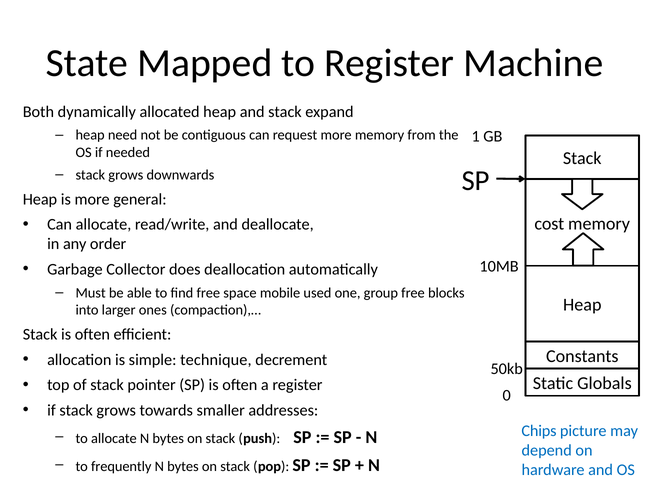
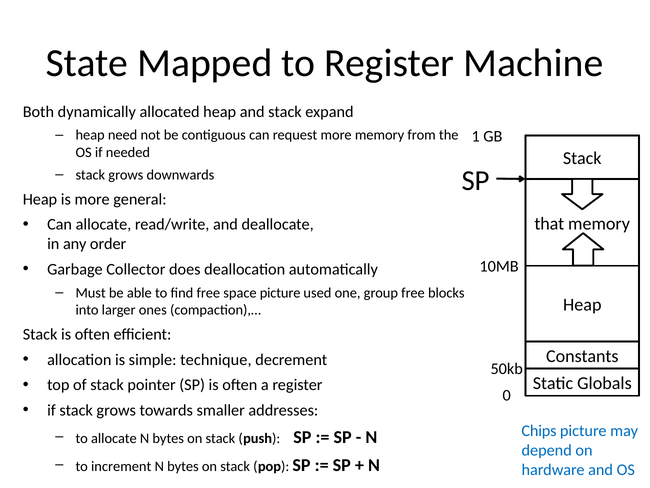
cost: cost -> that (549, 223)
space mobile: mobile -> picture (280, 292)
frequently: frequently -> increment (121, 466)
